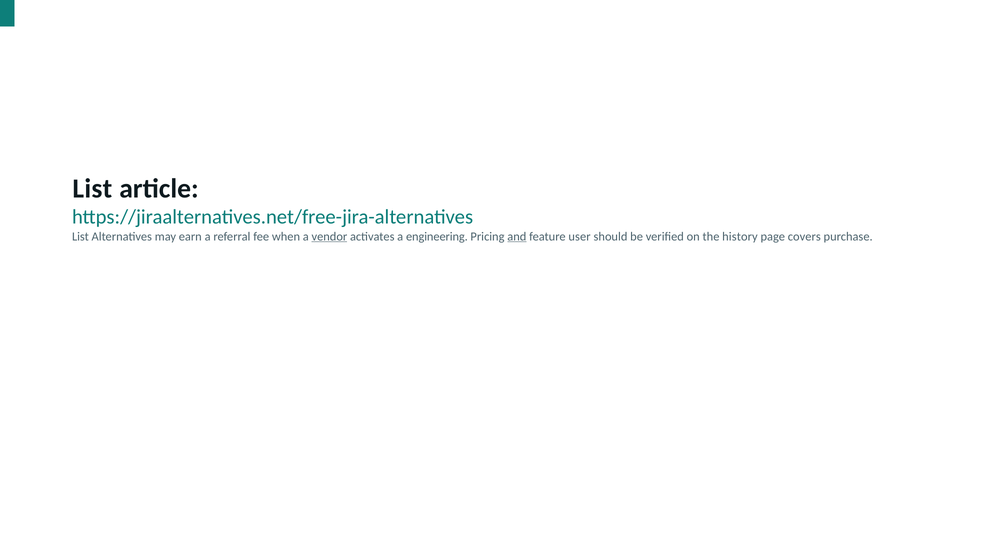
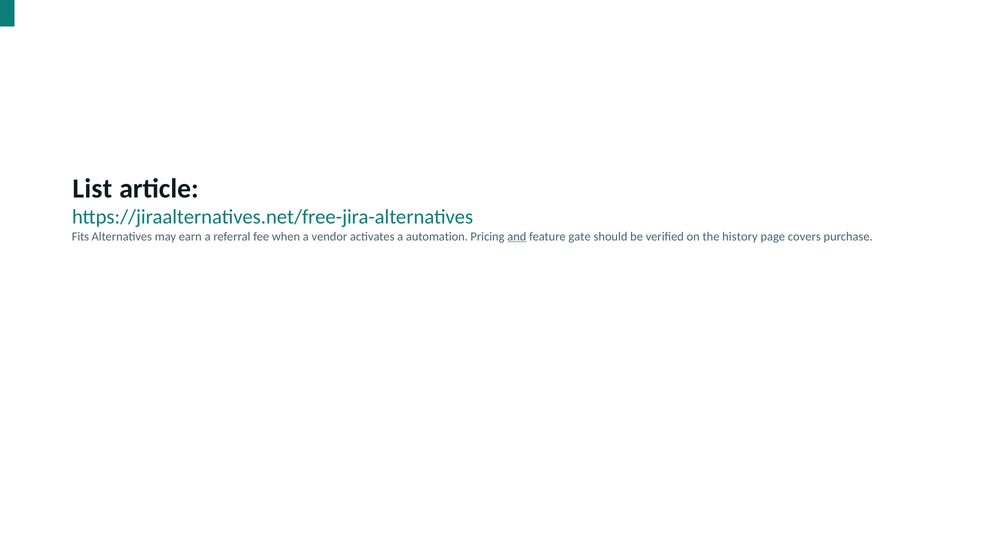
List: List -> Fits (80, 237)
vendor underline: present -> none (329, 237)
engineering: engineering -> automation (437, 237)
user: user -> gate (580, 237)
